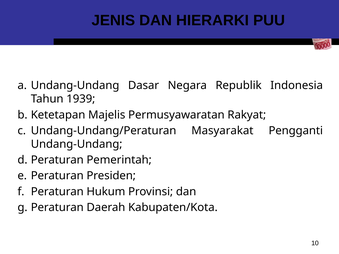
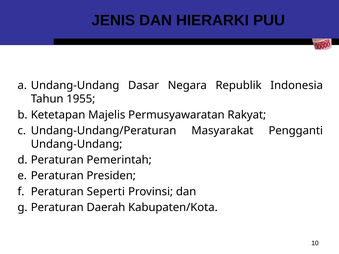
1939: 1939 -> 1955 (81, 99)
Hukum: Hukum -> Seperti (106, 192)
